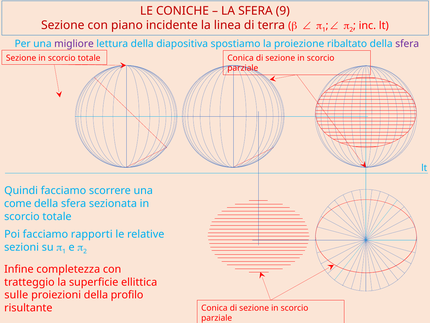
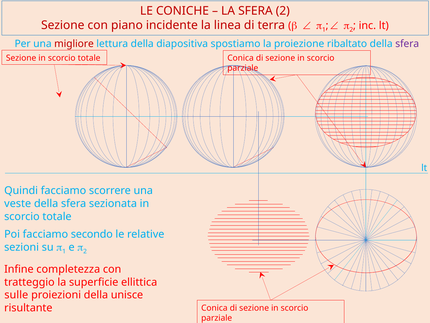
SFERA 9: 9 -> 2 (283, 11)
migliore colour: purple -> red (74, 44)
come: come -> veste (18, 203)
rapporti: rapporti -> secondo (92, 234)
profilo: profilo -> unisce (127, 295)
